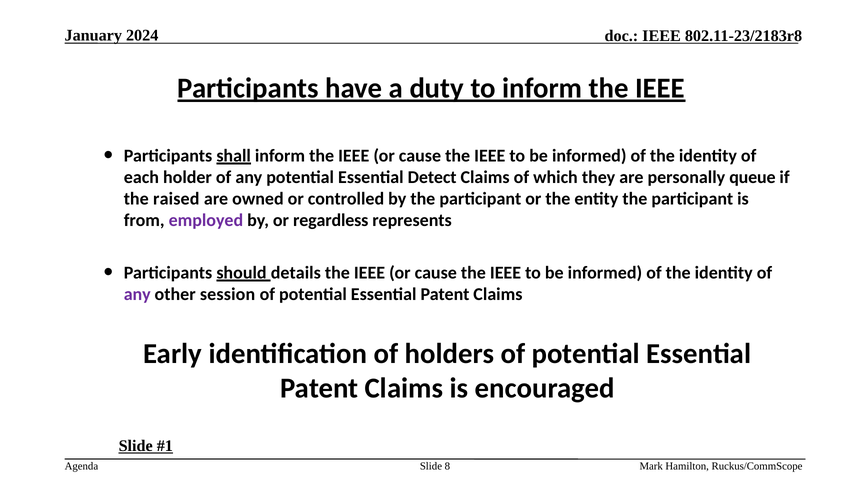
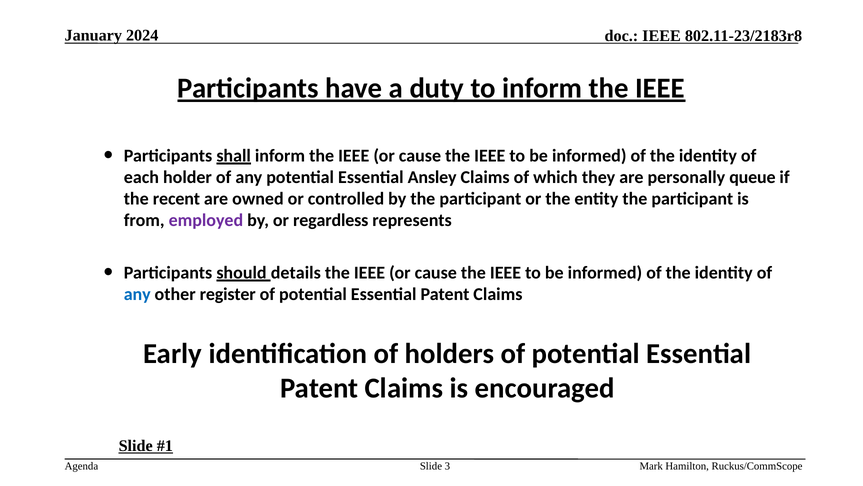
Detect: Detect -> Ansley (432, 177)
raised: raised -> recent (176, 199)
any colour: purple -> blue (137, 294)
session: session -> register (228, 294)
8: 8 -> 3 (447, 466)
